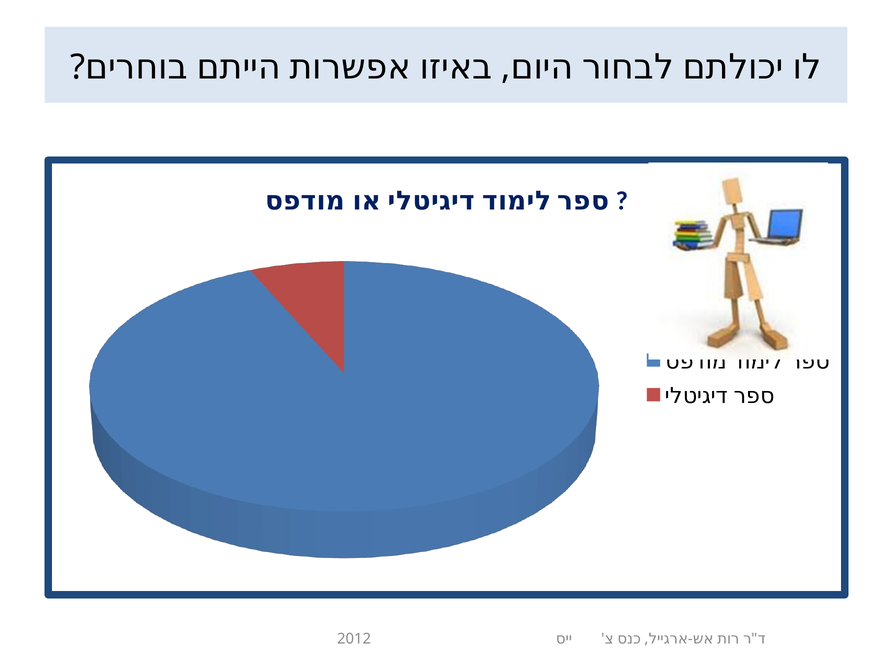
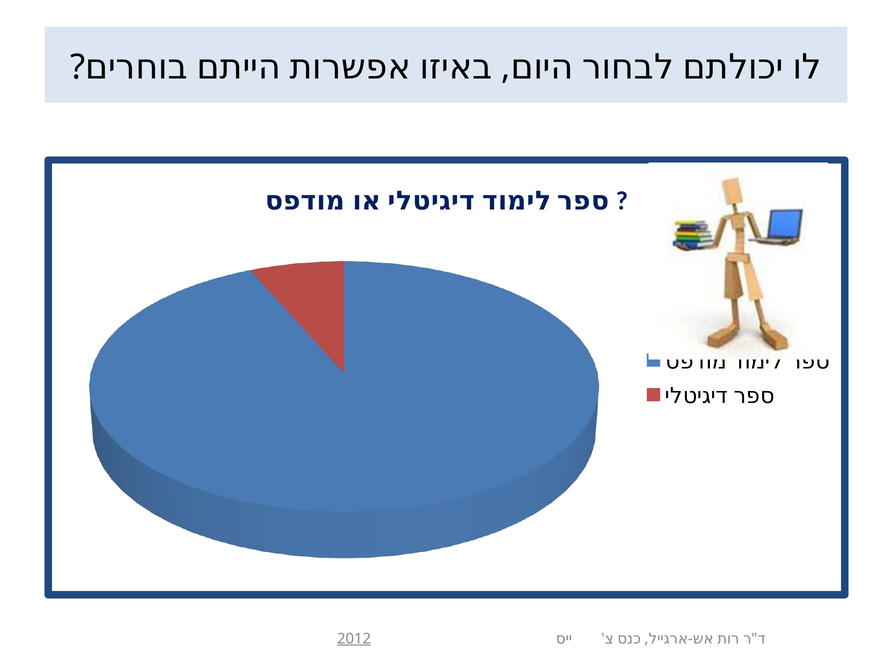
2012 underline: none -> present (354, 638)
